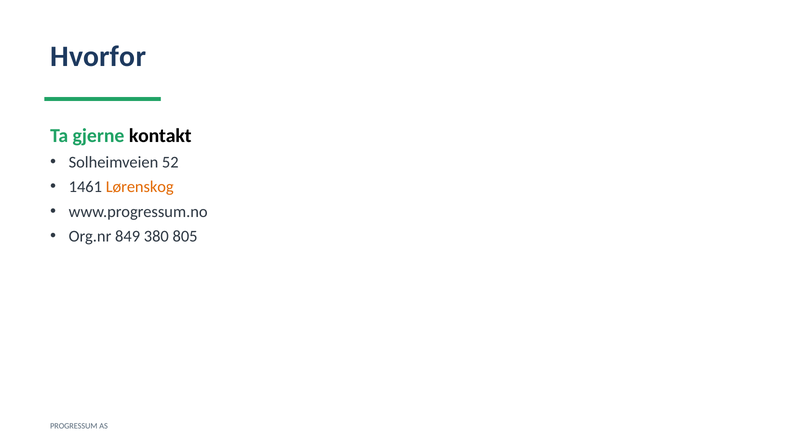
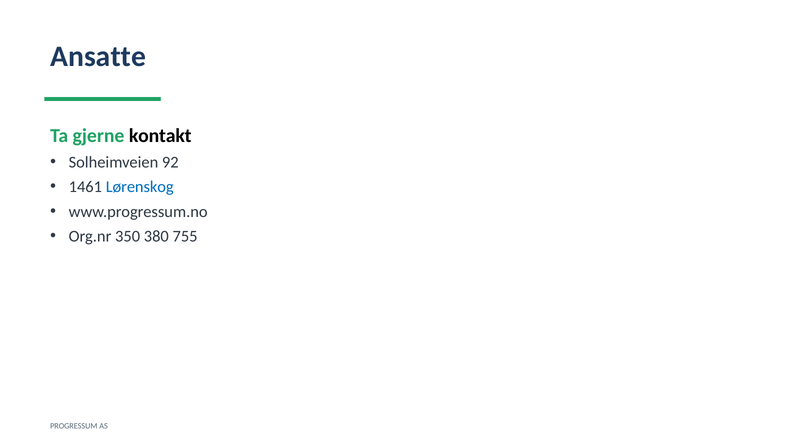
Hvorfor: Hvorfor -> Ansatte (98, 56)
52: 52 -> 92 (170, 162)
Lørenskog colour: orange -> blue (140, 187)
849: 849 -> 350 (128, 236)
805: 805 -> 755 (185, 236)
